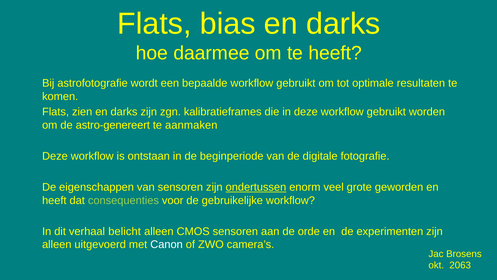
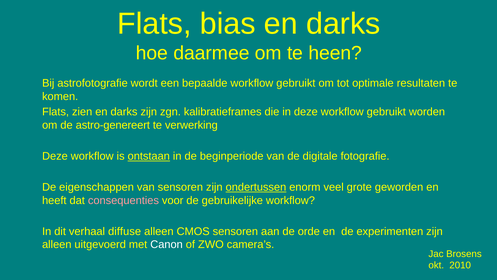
te heeft: heeft -> heen (335, 53)
aanmaken: aanmaken -> verwerking (191, 125)
ontstaan underline: none -> present (149, 156)
consequenties colour: light green -> pink (123, 200)
belicht: belicht -> diffuse (125, 231)
2063: 2063 -> 2010 (460, 265)
